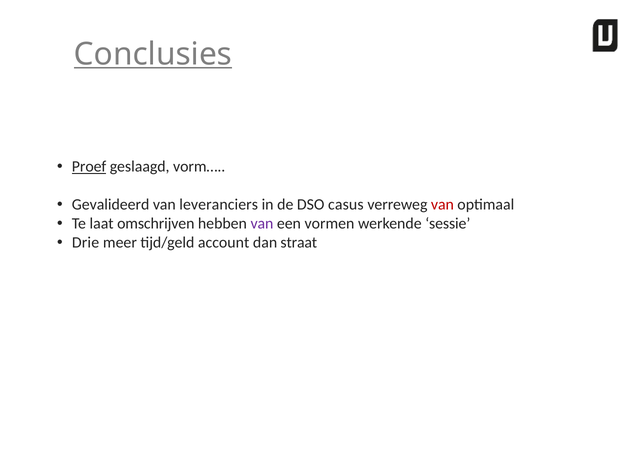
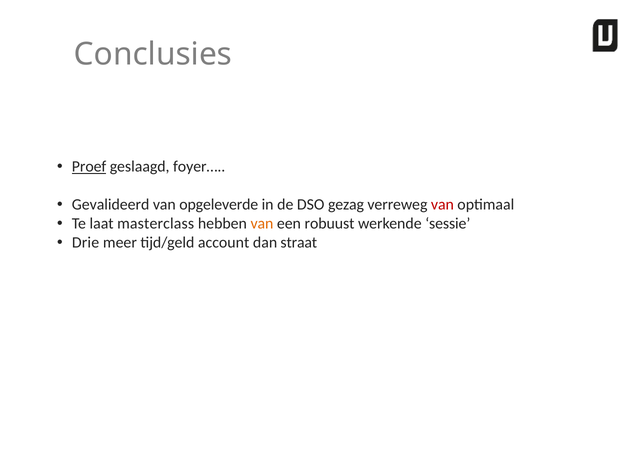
Conclusies underline: present -> none (153, 54)
vorm…: vorm… -> foyer… (199, 167)
leveranciers: leveranciers -> opgeleverde (219, 205)
casus: casus -> gezag (346, 205)
omschrijven: omschrijven -> masterclass (156, 224)
van colour: purple -> orange (262, 224)
vormen: vormen -> robuust (330, 224)
